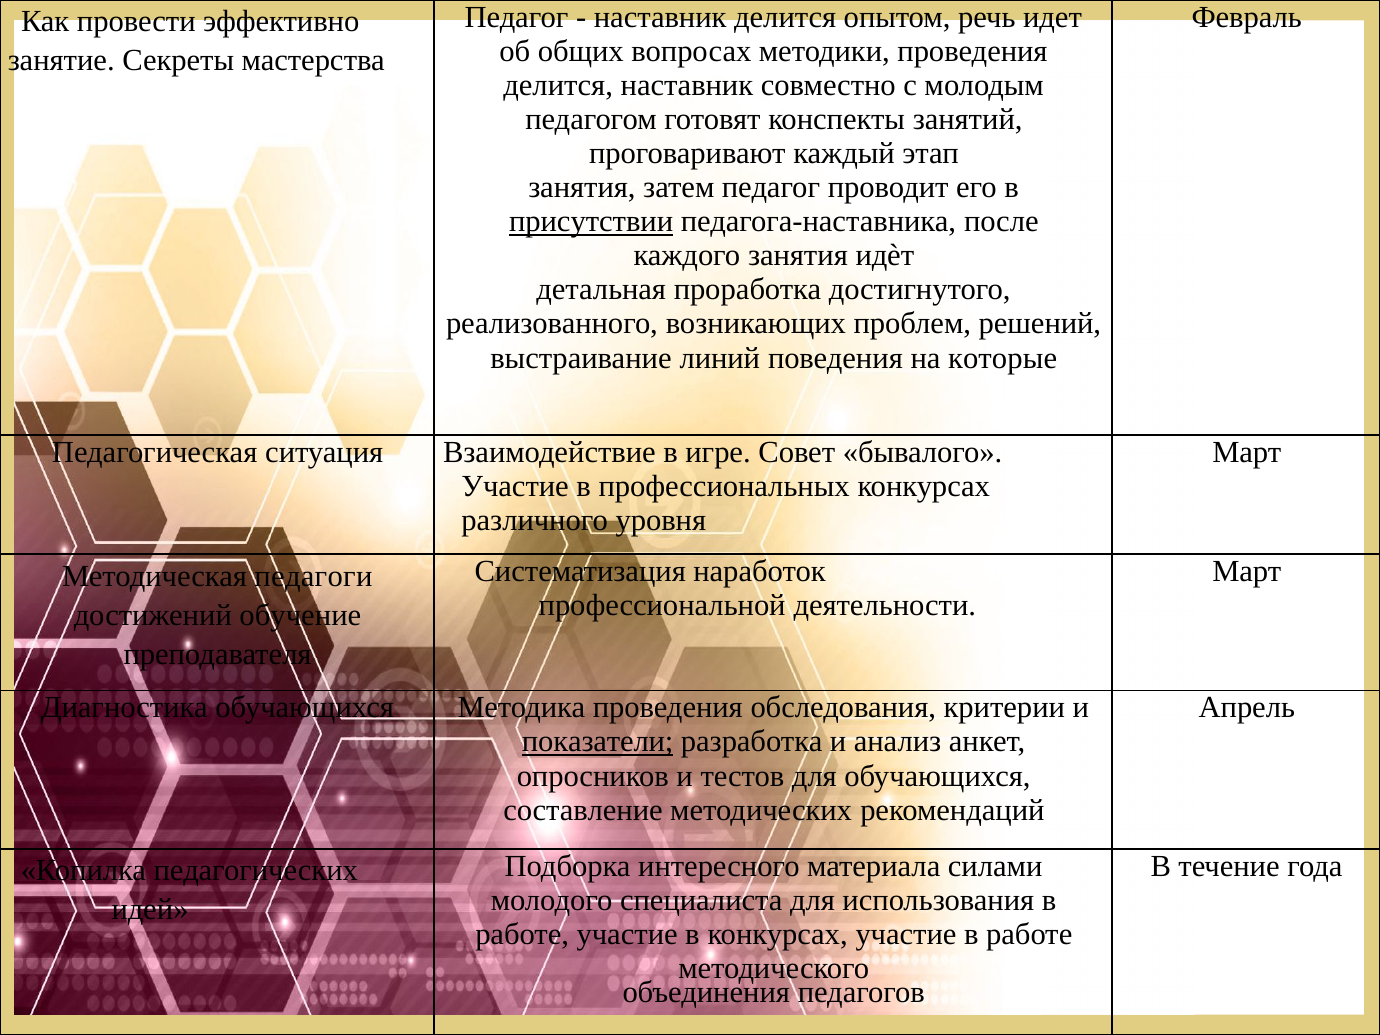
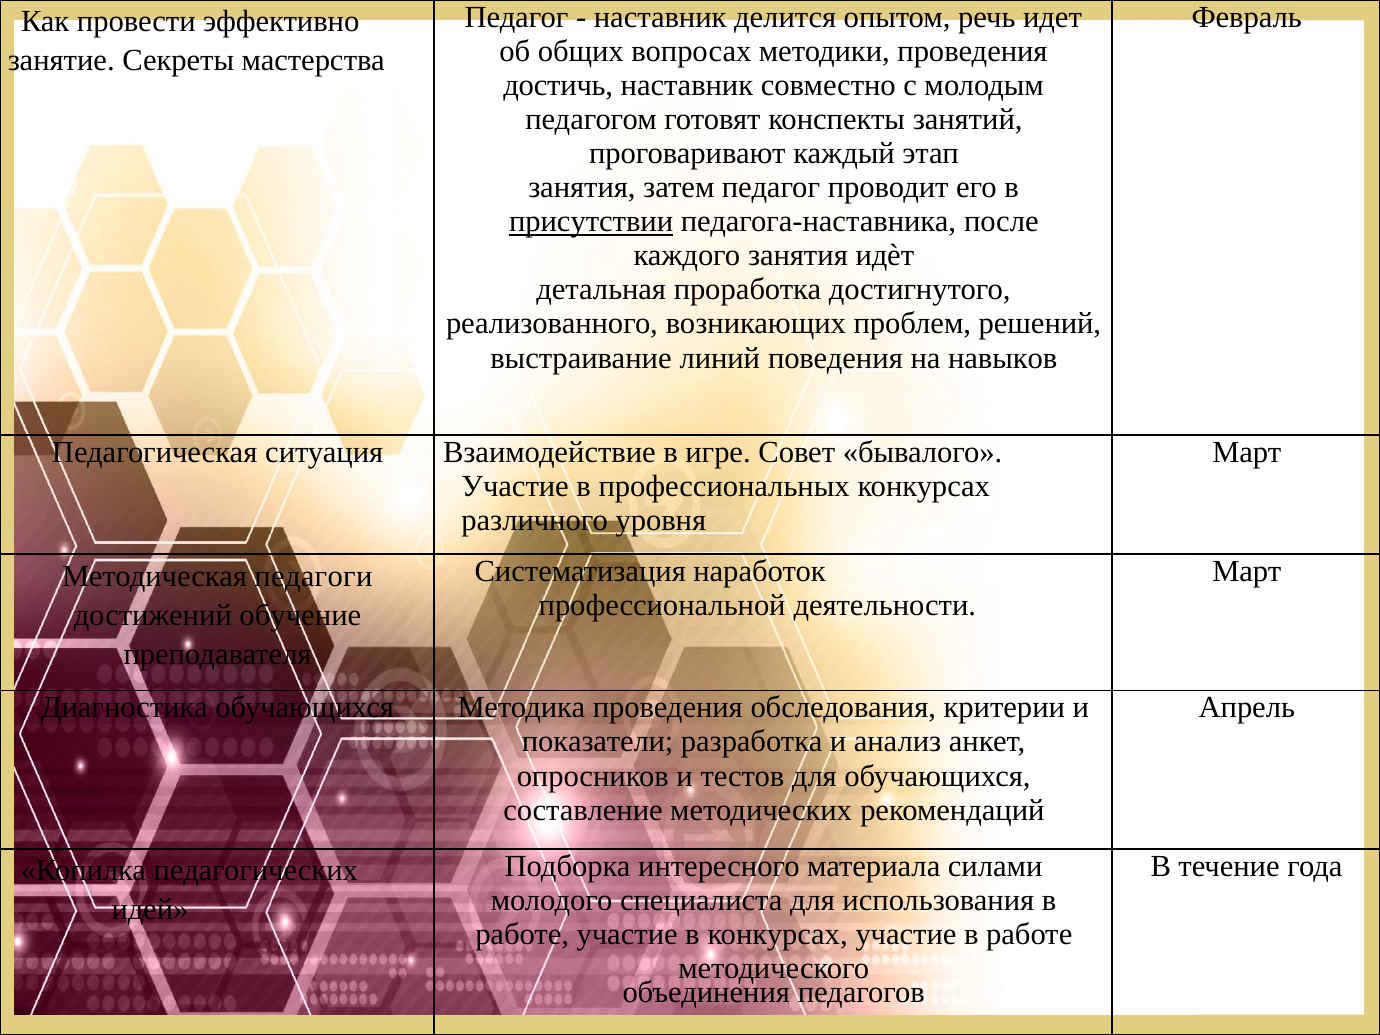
делится: делится -> достичь (558, 85)
которые: которые -> навыков (1003, 358)
показатели underline: present -> none (598, 742)
